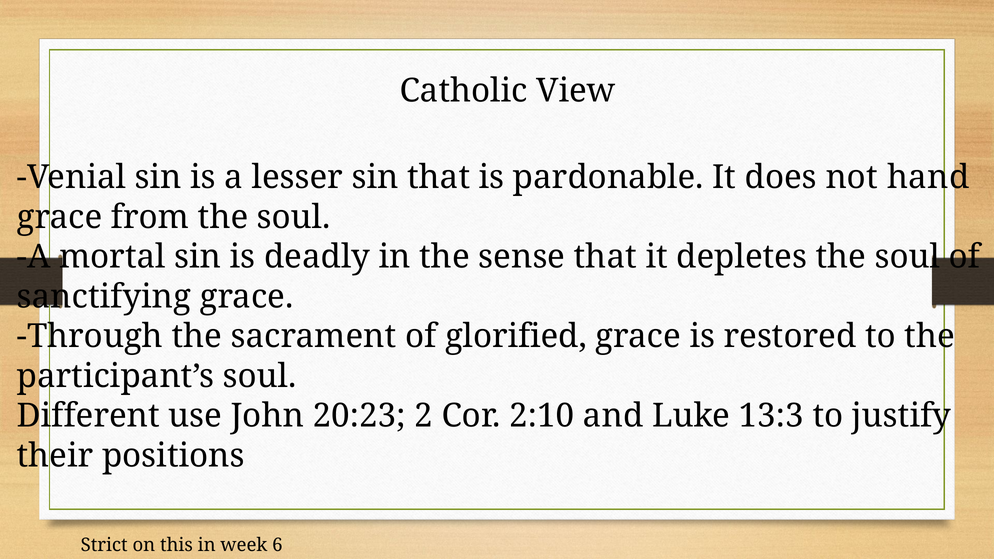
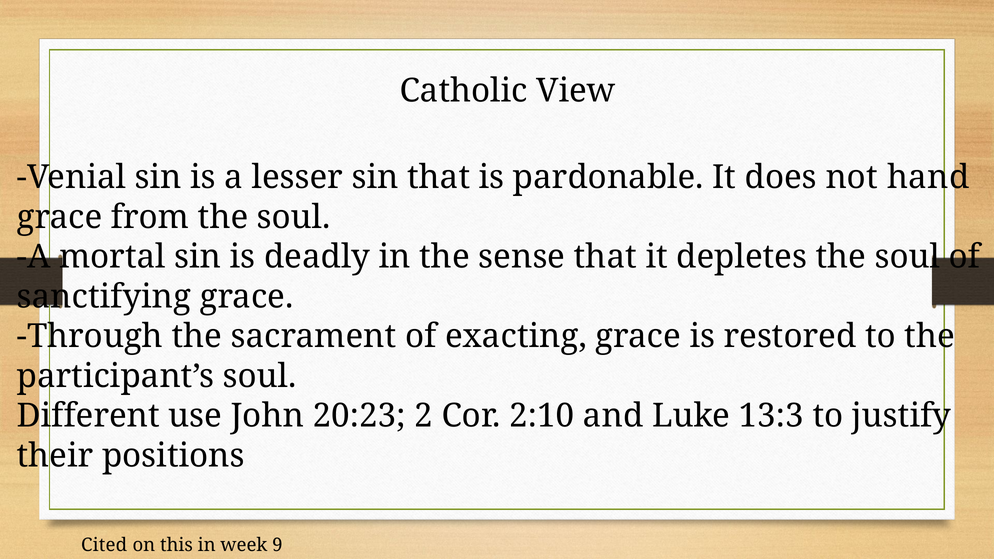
glorified: glorified -> exacting (516, 337)
Strict: Strict -> Cited (104, 545)
6: 6 -> 9 (277, 545)
